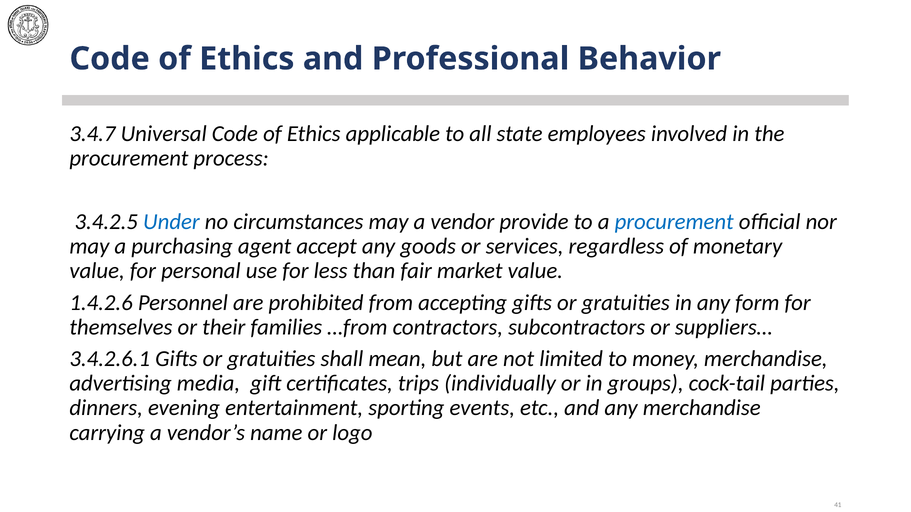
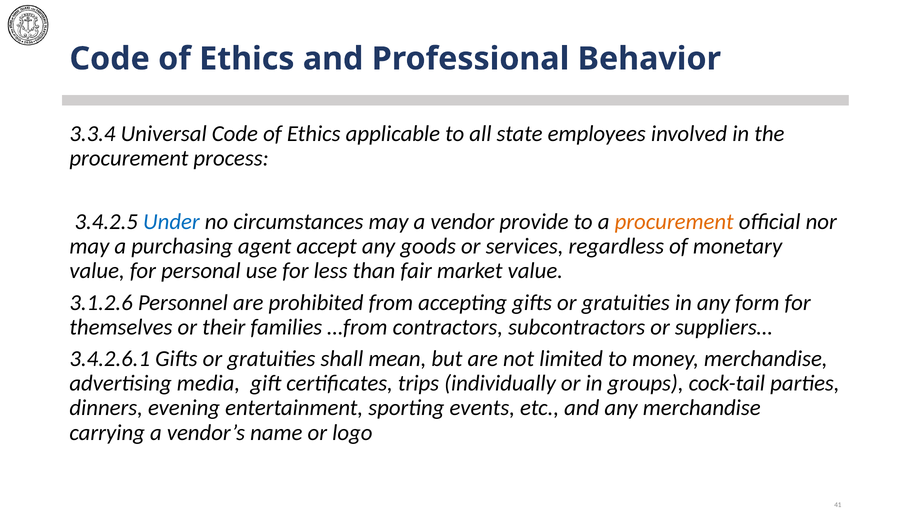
3.4.7: 3.4.7 -> 3.3.4 (92, 134)
procurement colour: blue -> orange (674, 222)
1.4.2.6: 1.4.2.6 -> 3.1.2.6 (101, 303)
